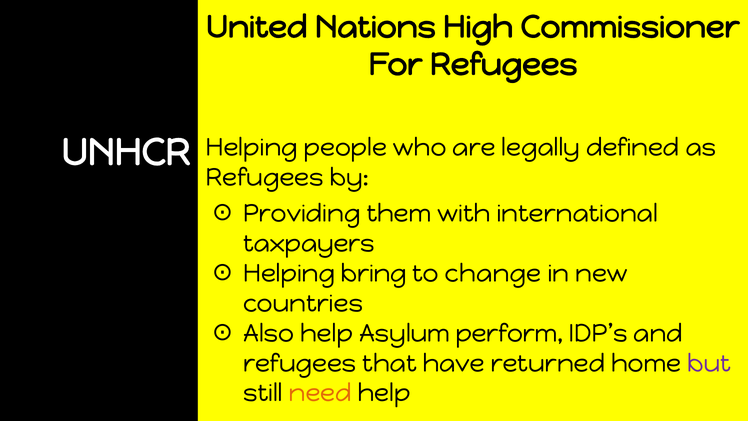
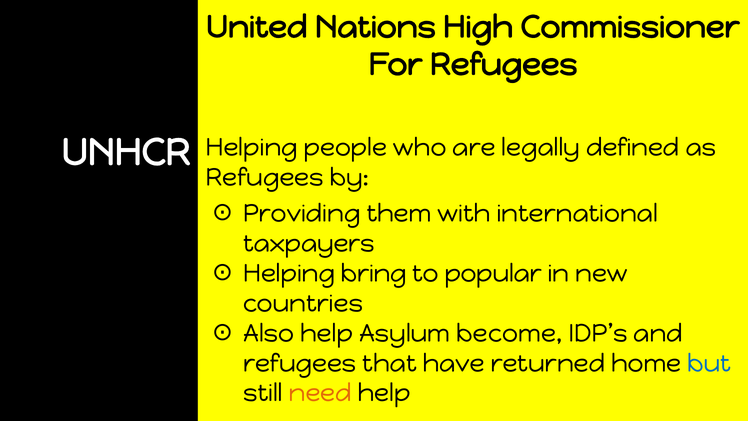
change: change -> popular (493, 273)
perform: perform -> become (509, 333)
but colour: purple -> blue (709, 363)
